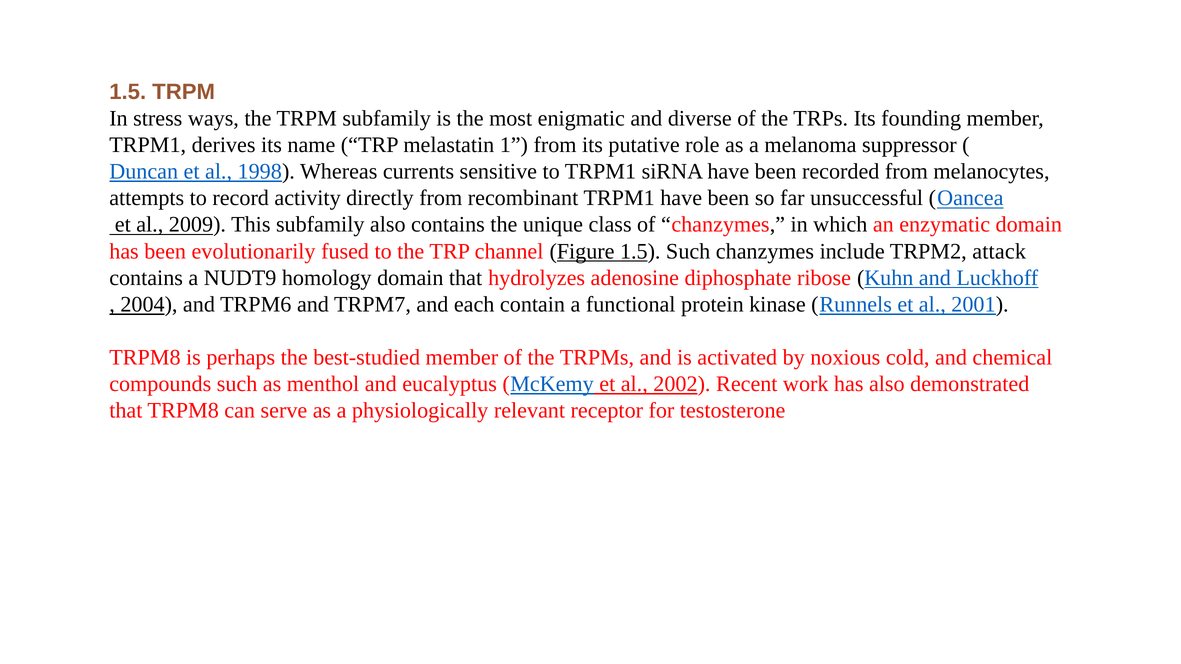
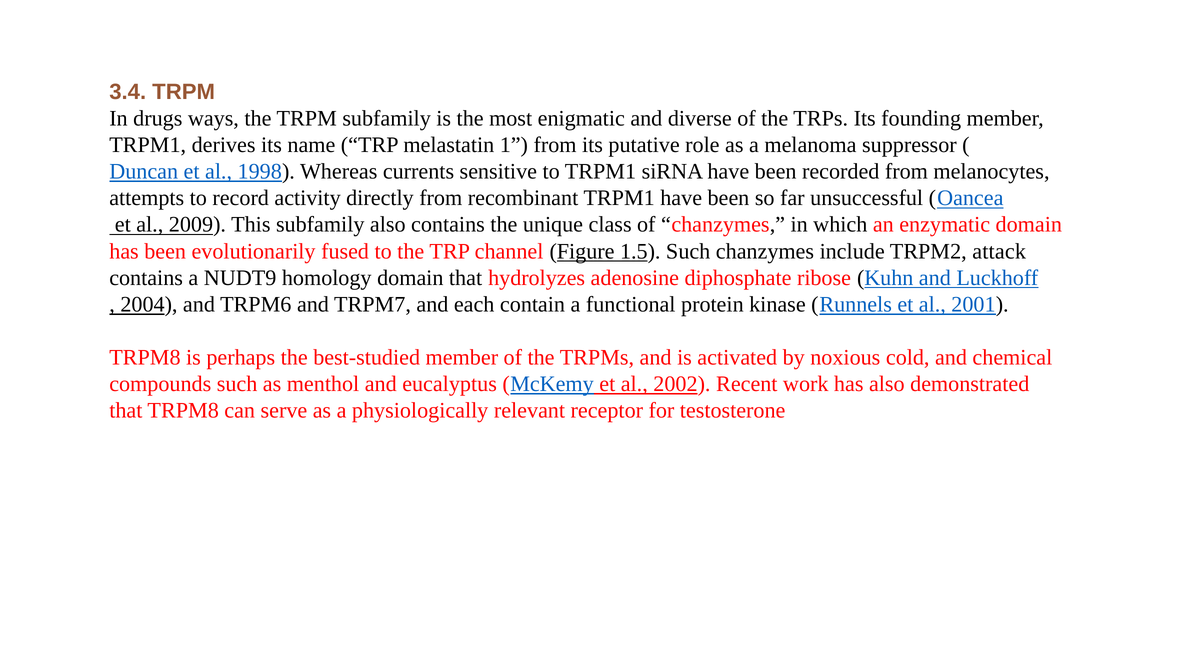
1.5: 1.5 -> 3.4 (128, 92)
stress: stress -> drugs (158, 119)
